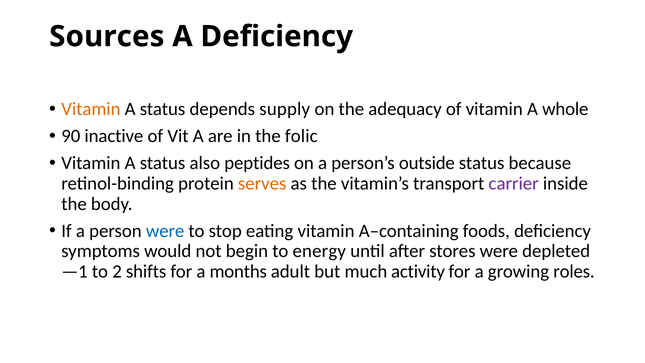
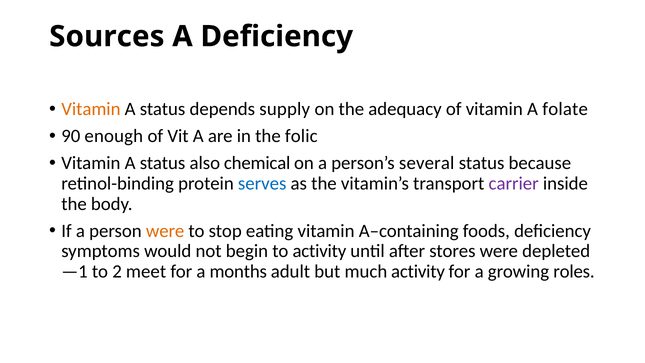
whole: whole -> folate (565, 109)
inactive: inactive -> enough (114, 136)
peptides: peptides -> chemical (257, 163)
outside: outside -> several (427, 163)
serves colour: orange -> blue (262, 183)
were colour: blue -> orange (165, 231)
to energy: energy -> activity (319, 251)
shifts: shifts -> meet (146, 271)
